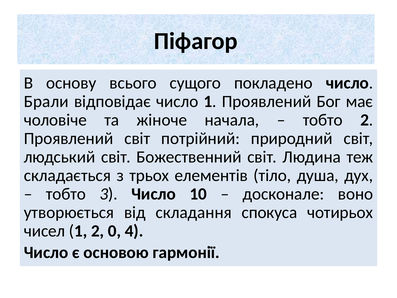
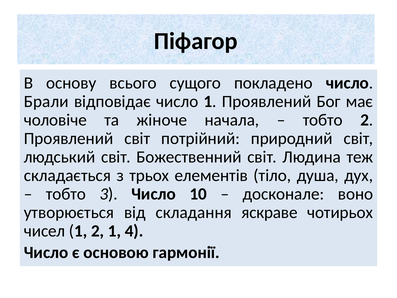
спокуса: спокуса -> яскраве (269, 212)
2 0: 0 -> 1 (114, 231)
